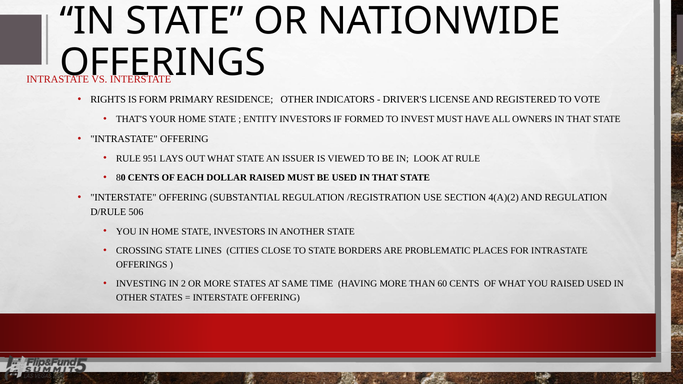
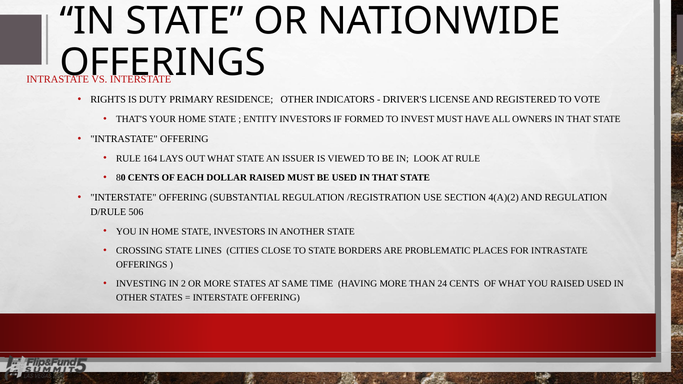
FORM: FORM -> DUTY (153, 100)
951: 951 -> 164 (150, 158)
60: 60 -> 24 (442, 284)
